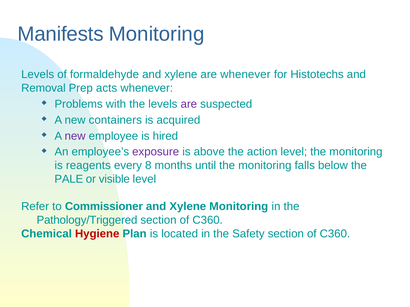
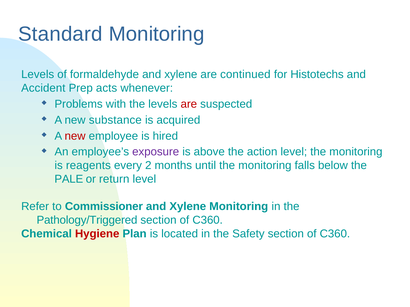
Manifests: Manifests -> Standard (60, 34)
are whenever: whenever -> continued (245, 75)
Removal: Removal -> Accident (43, 88)
are colour: purple -> red (189, 104)
containers: containers -> substance (115, 120)
new colour: purple -> red (75, 136)
8: 8 -> 2 (148, 166)
visible: visible -> return (114, 179)
